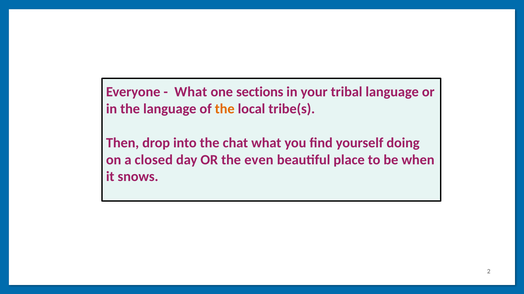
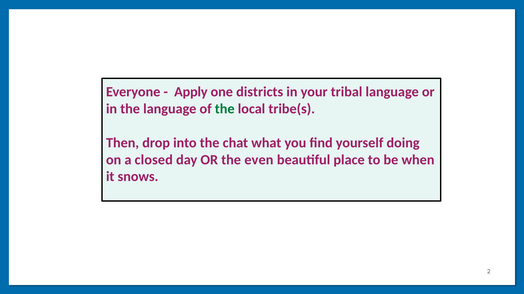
What: What -> Apply (191, 92)
sections: sections -> districts (260, 92)
the colour: orange -> green (225, 109)
